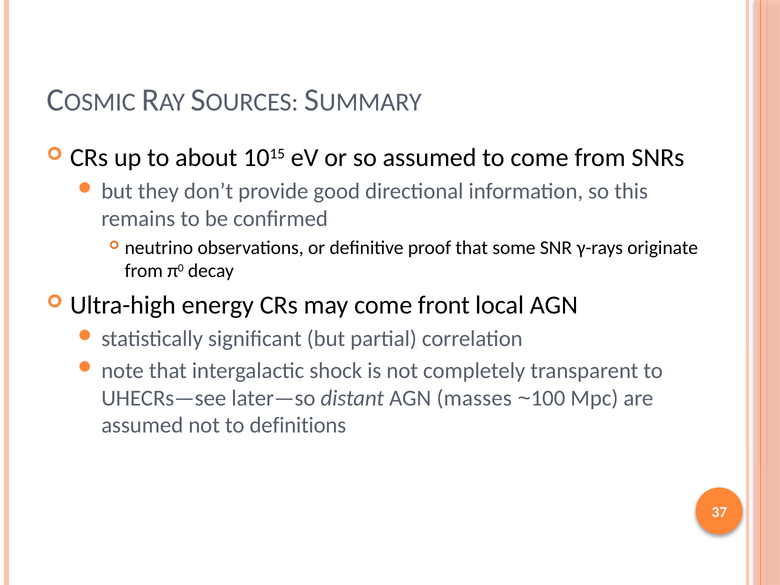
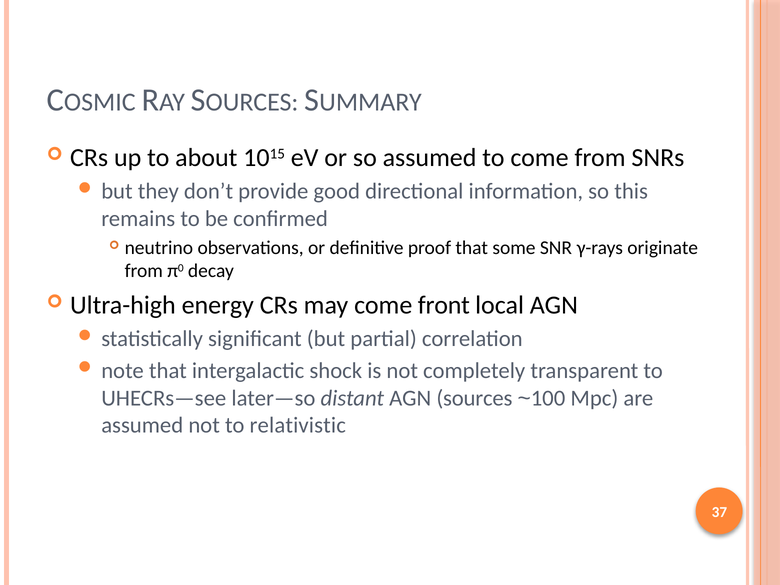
masses: masses -> sources (474, 398)
definitions: definitions -> relativistic (298, 425)
